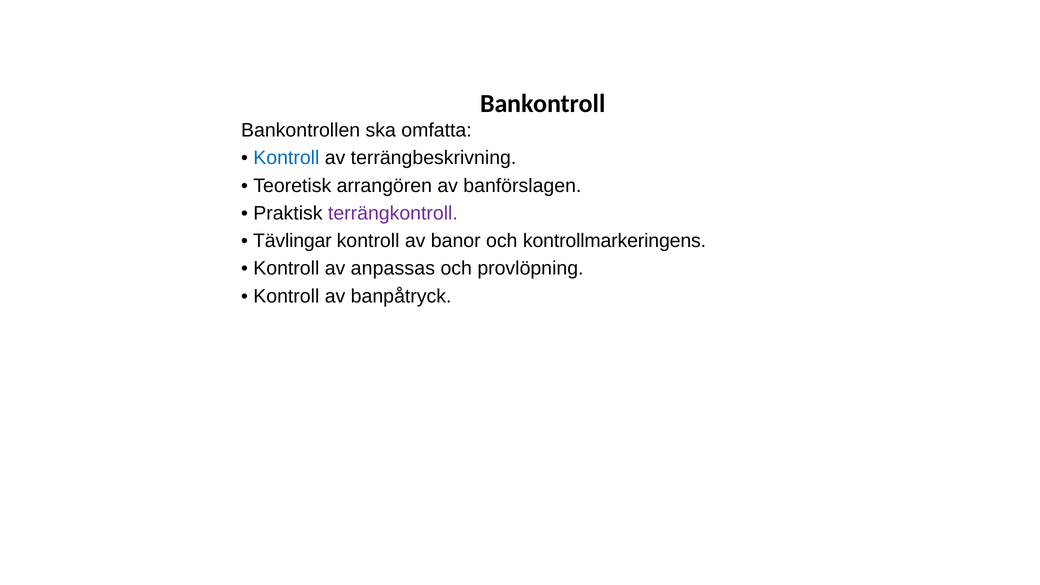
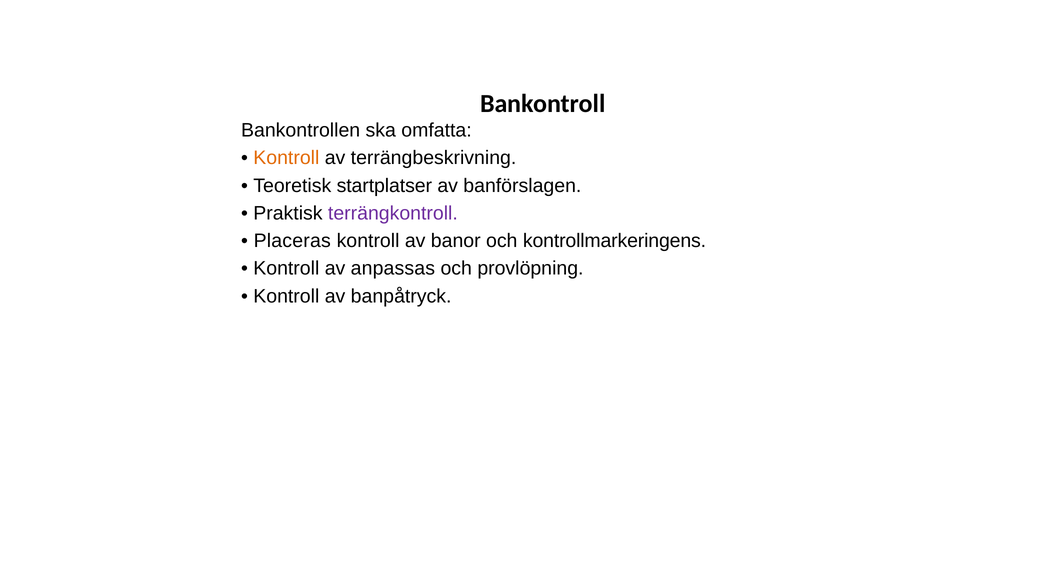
Kontroll colour: blue -> orange (286, 158)
arrangören: arrangören -> startplatser (384, 186)
Tävlingar: Tävlingar -> Placeras (292, 241)
